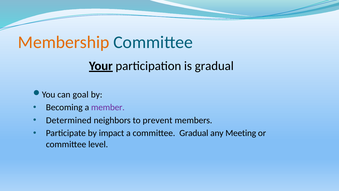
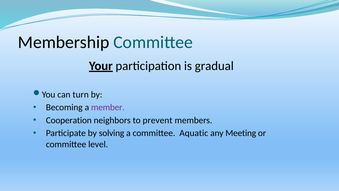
Membership colour: orange -> black (64, 42)
goal: goal -> turn (81, 94)
Determined: Determined -> Cooperation (69, 120)
impact: impact -> solving (112, 133)
committee Gradual: Gradual -> Aquatic (194, 133)
